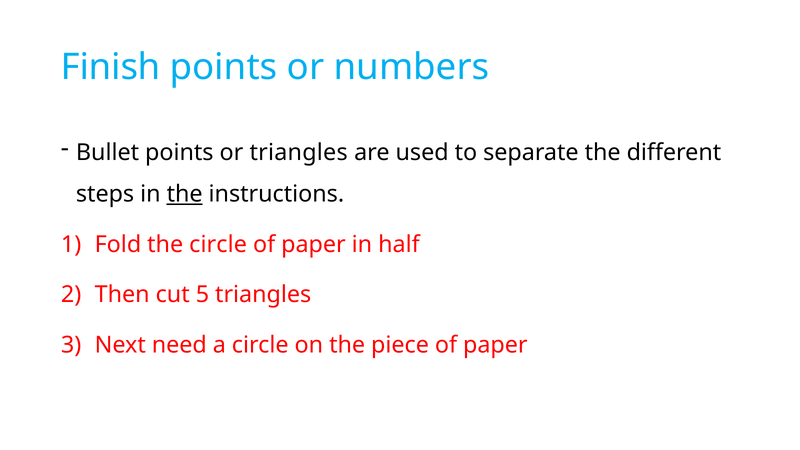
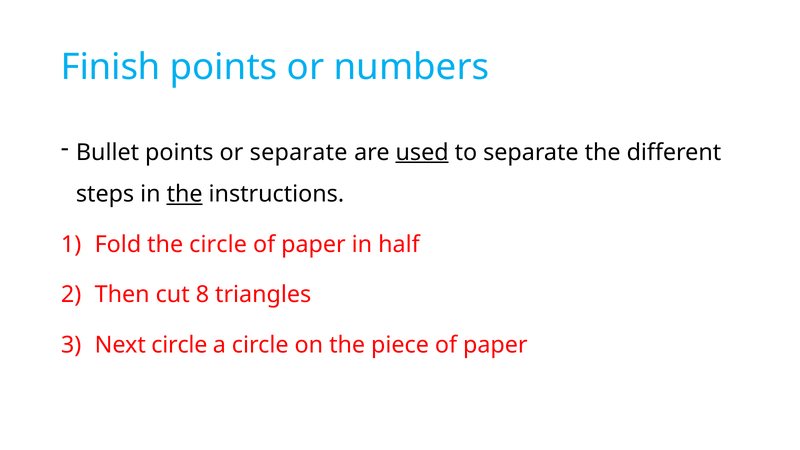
or triangles: triangles -> separate (299, 152)
used underline: none -> present (422, 152)
5: 5 -> 8 (202, 295)
Next need: need -> circle (179, 345)
